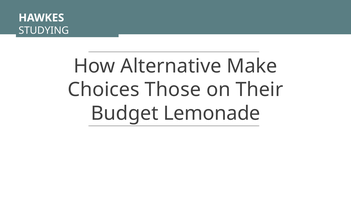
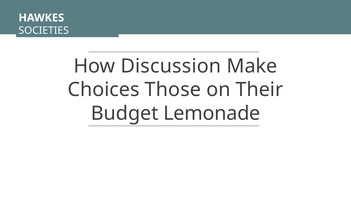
STUDYING: STUDYING -> SOCIETIES (44, 31)
Alternative: Alternative -> Discussion (171, 66)
